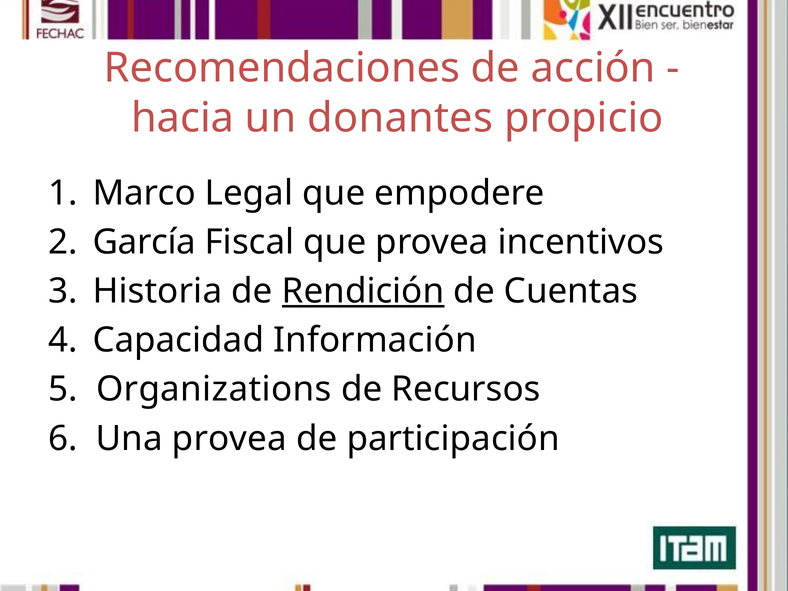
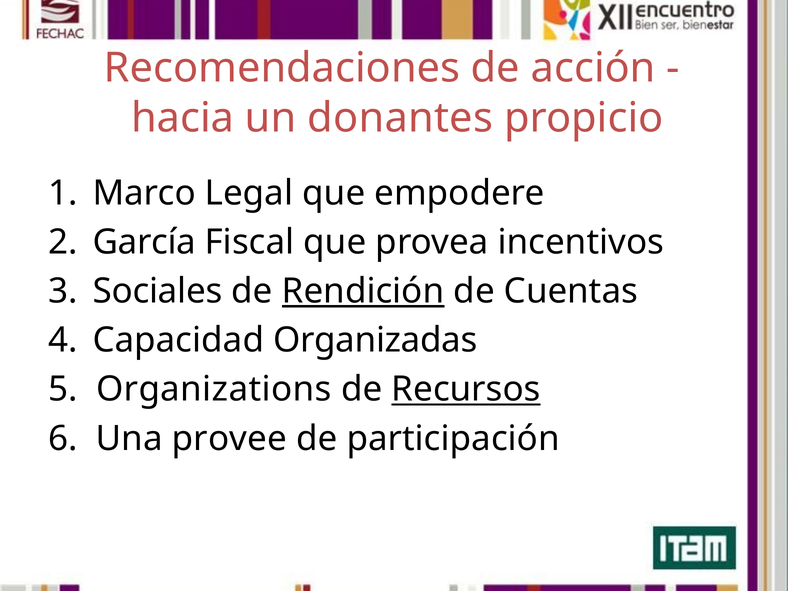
Historia: Historia -> Sociales (158, 291)
Información: Información -> Organizadas (375, 340)
Recursos underline: none -> present (466, 389)
Una provea: provea -> provee (229, 438)
